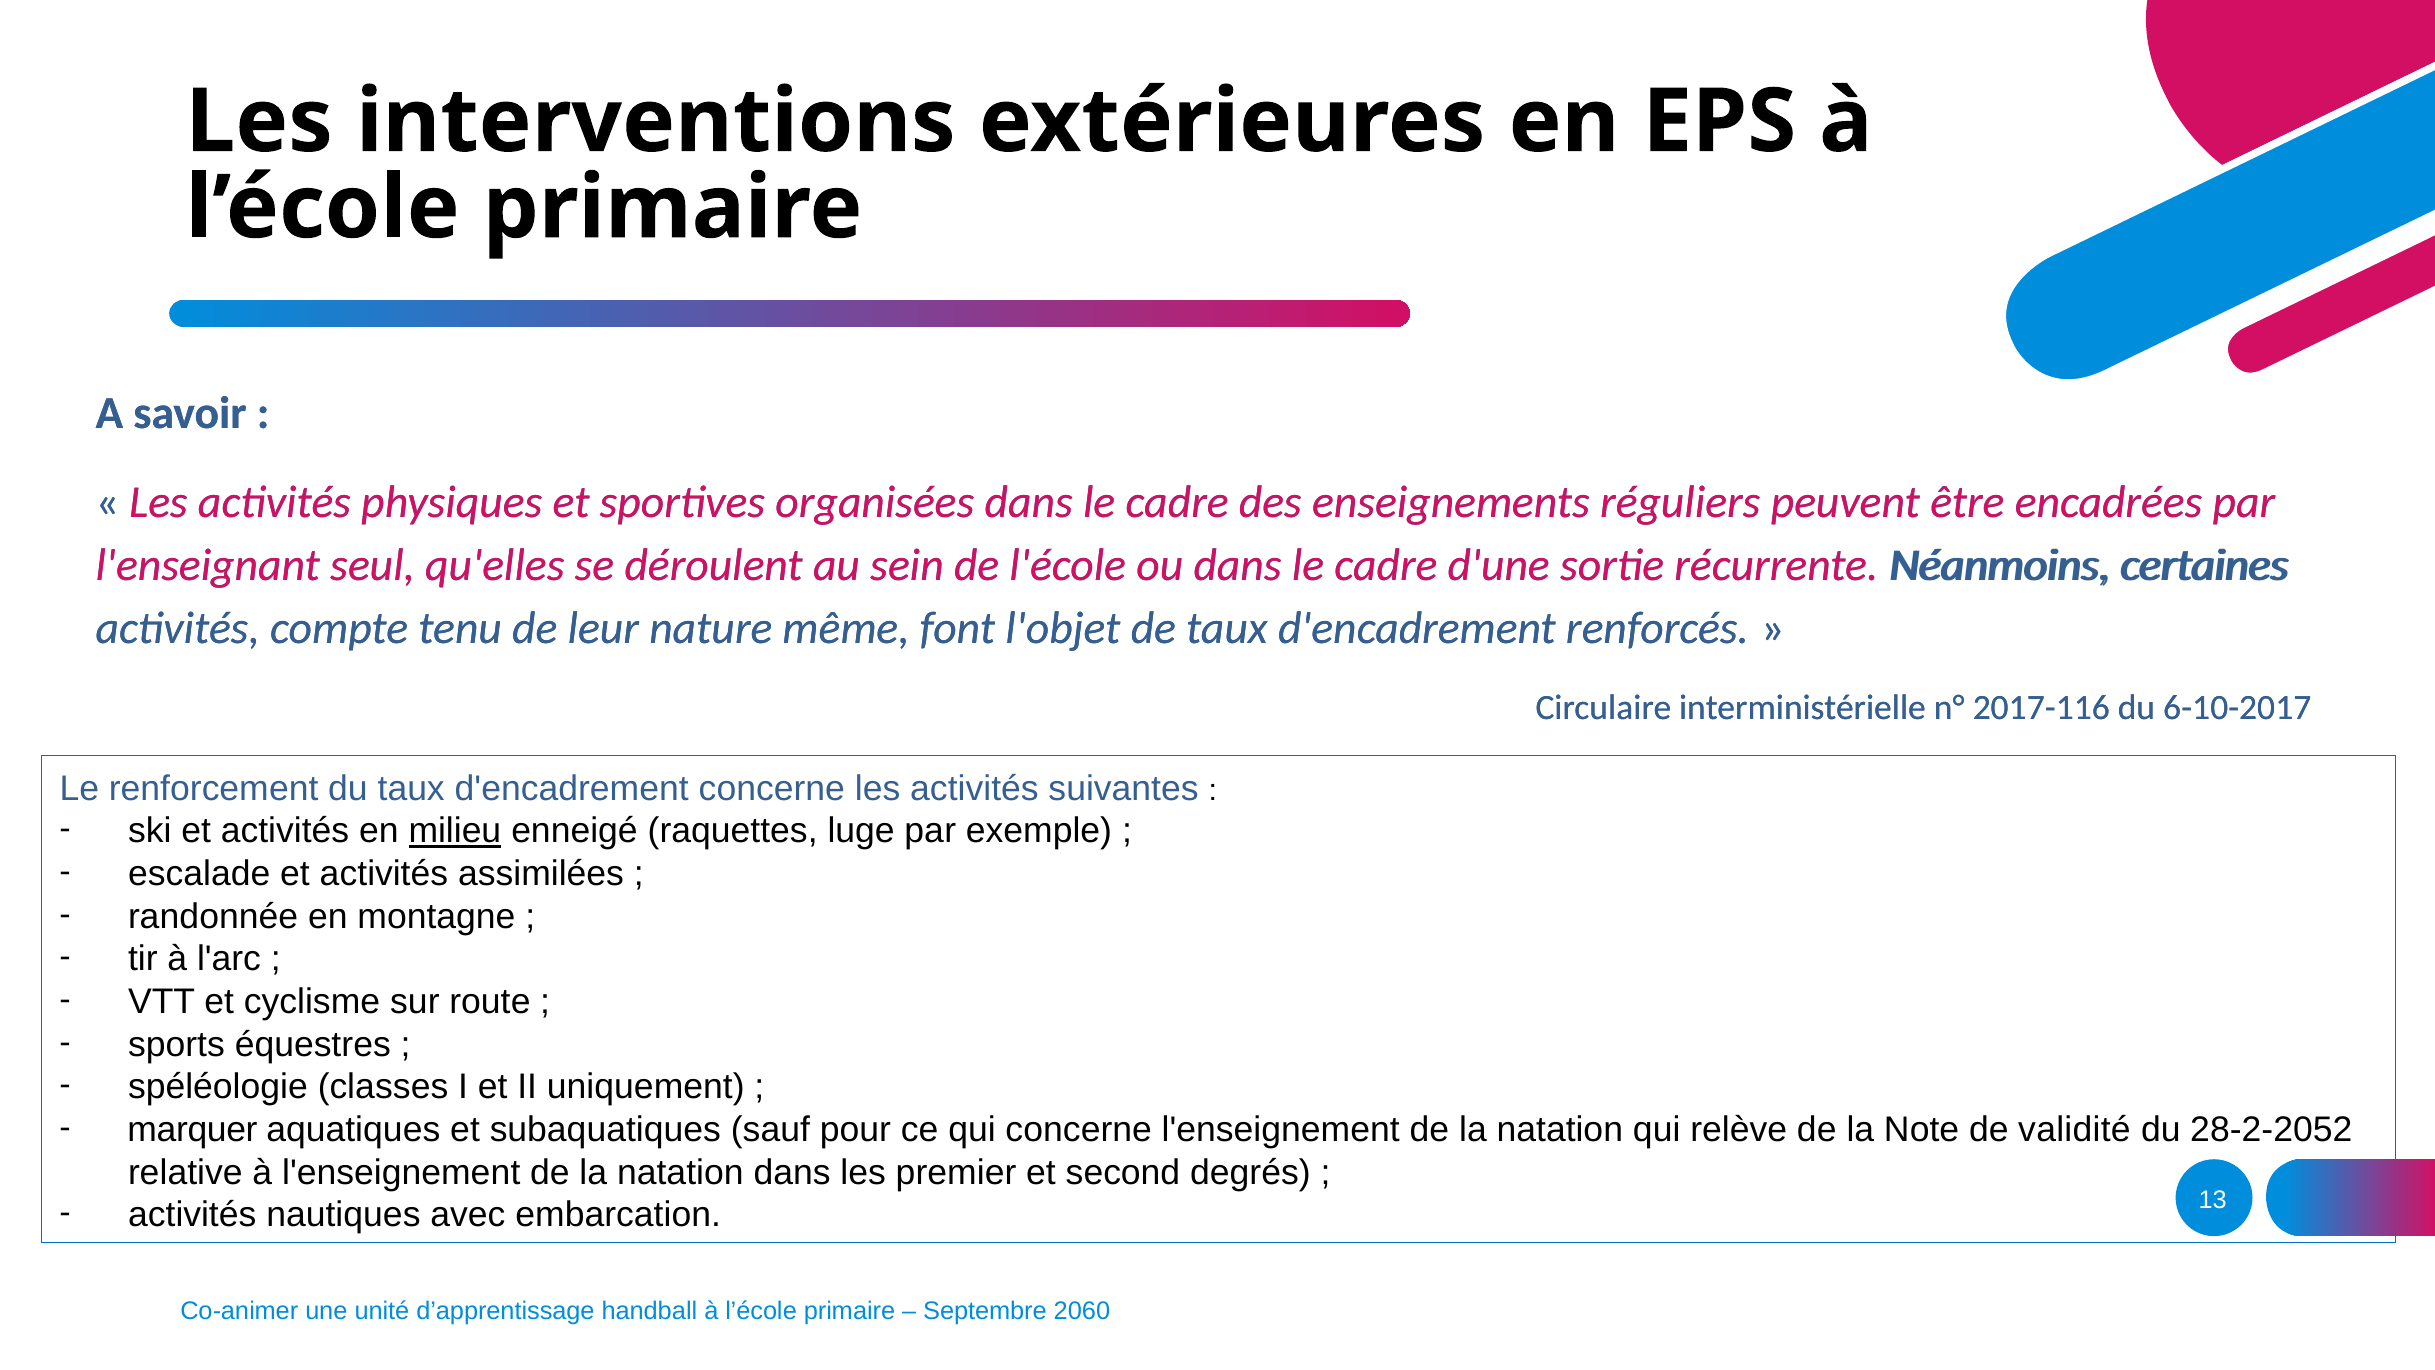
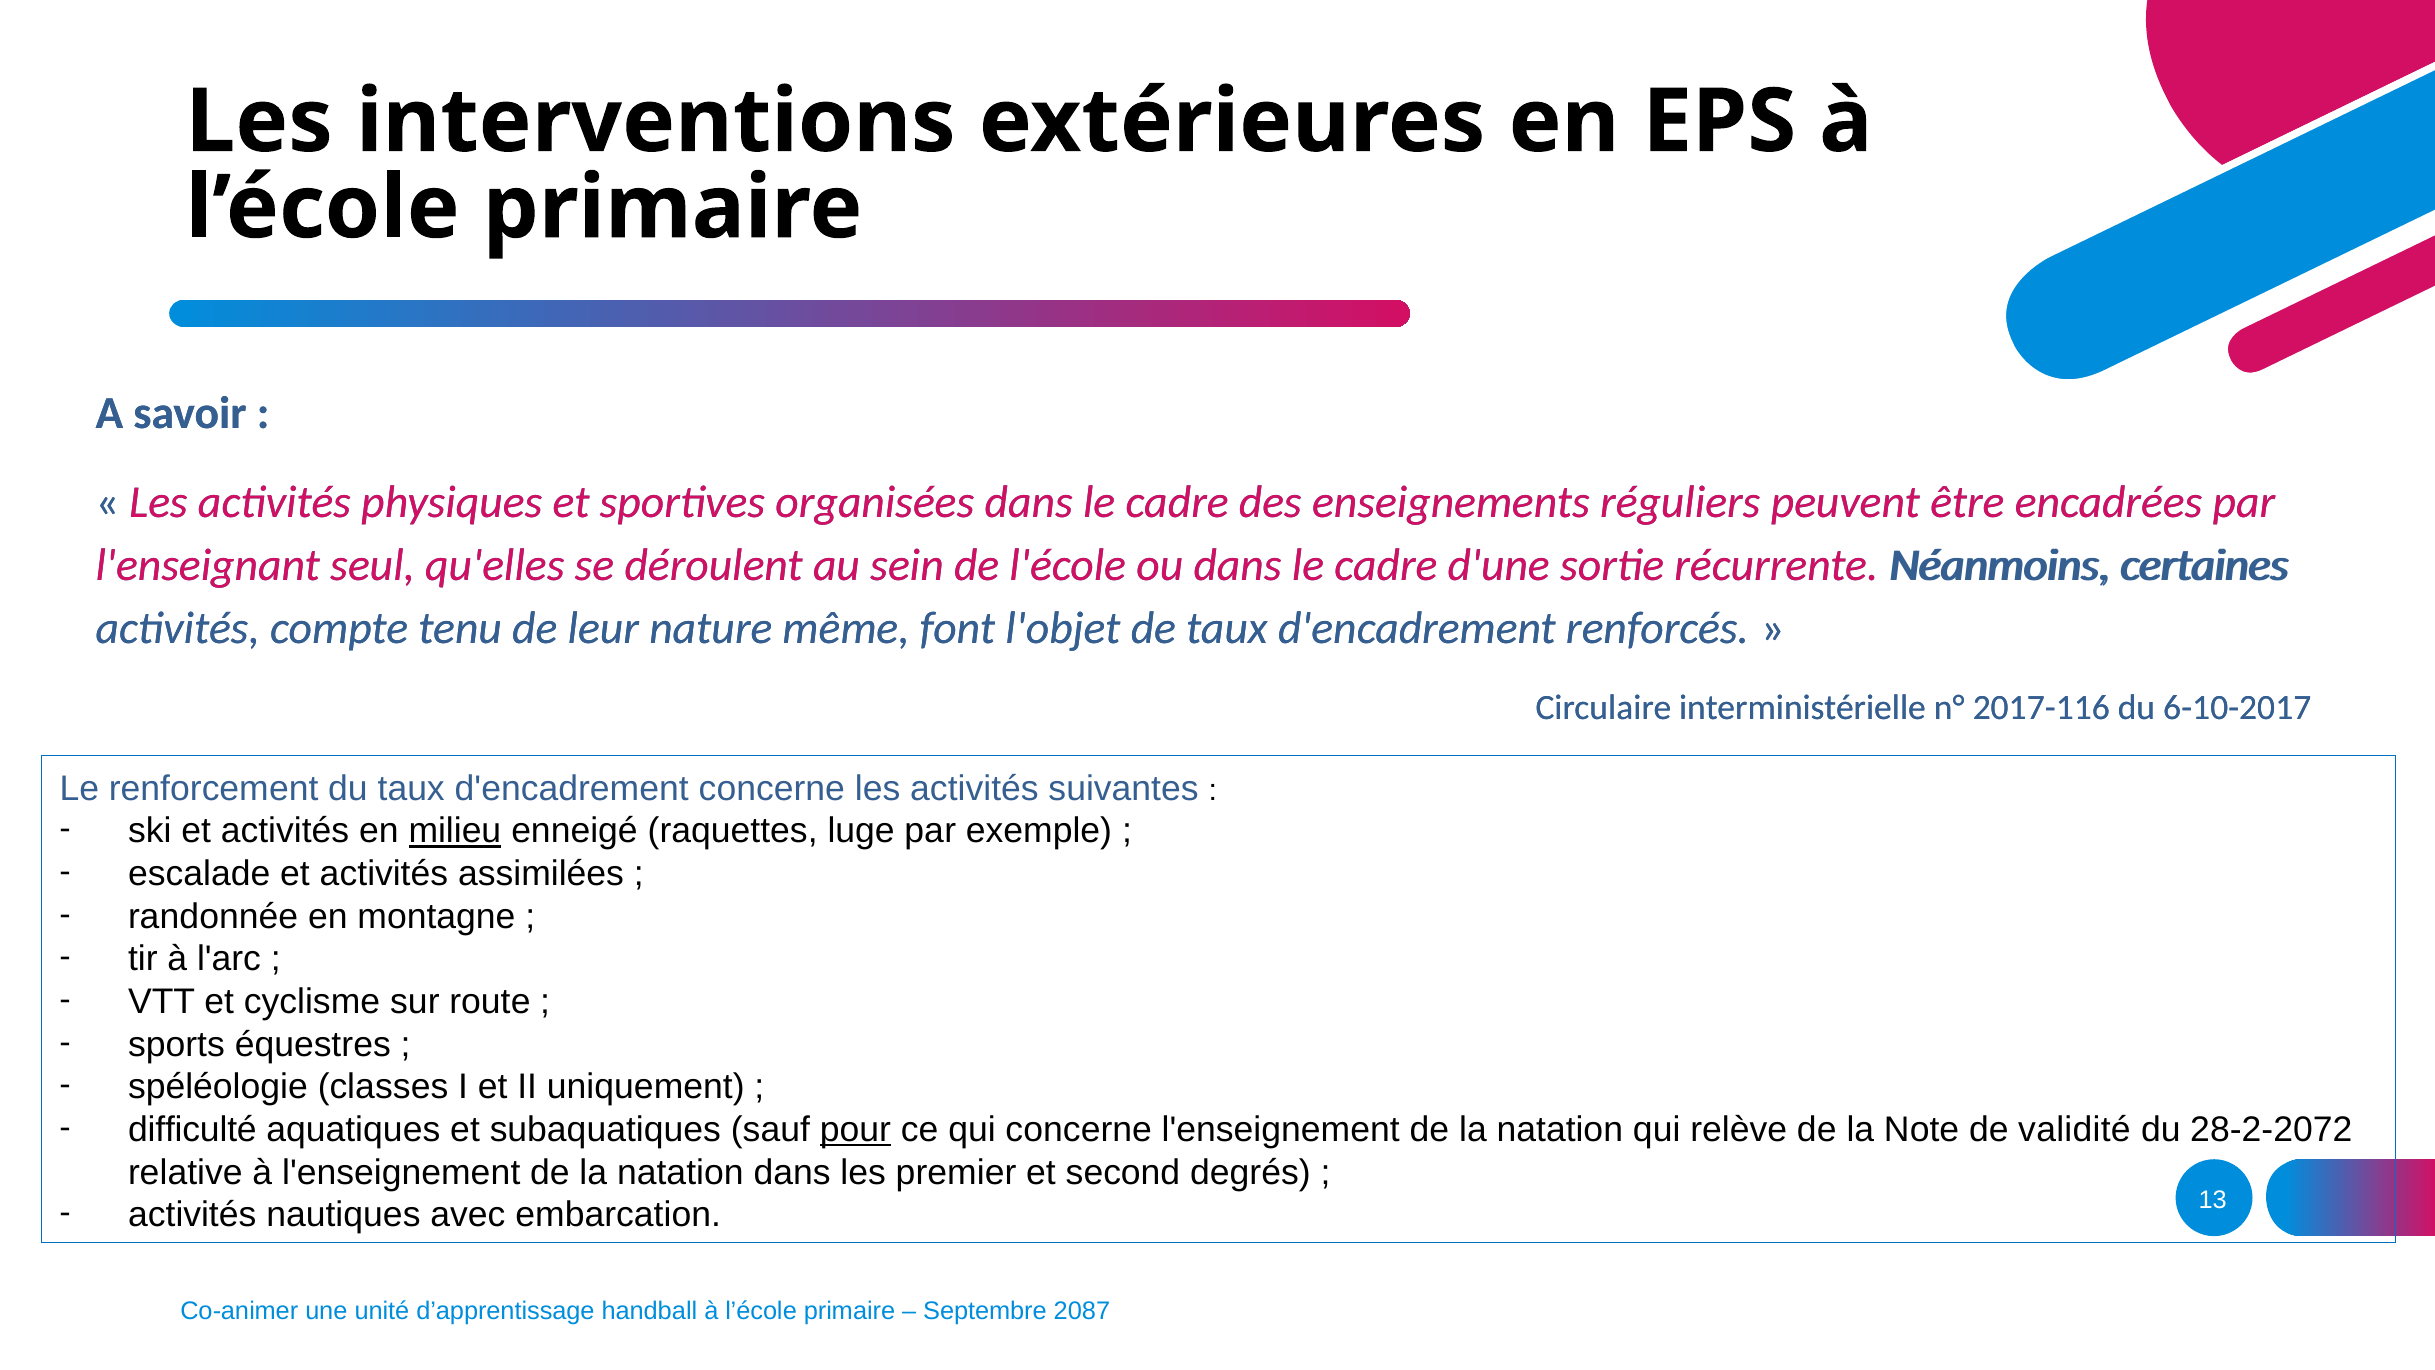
marquer: marquer -> difficulté (192, 1130)
pour underline: none -> present (855, 1130)
28-2-2052: 28-2-2052 -> 28-2-2072 (2271, 1130)
2060: 2060 -> 2087 (1082, 1311)
